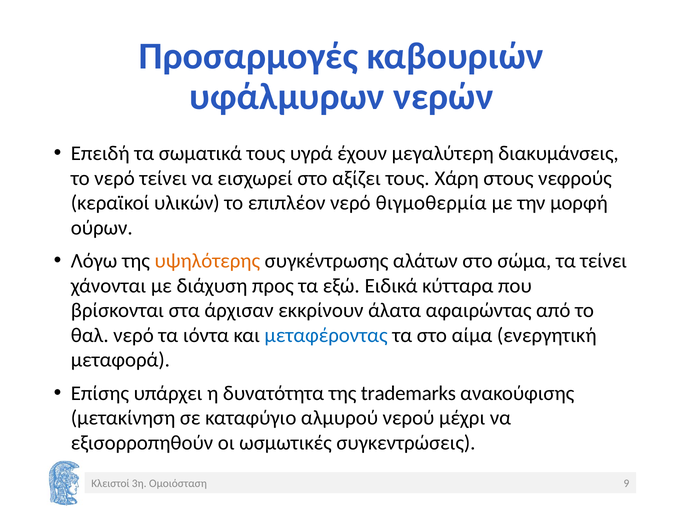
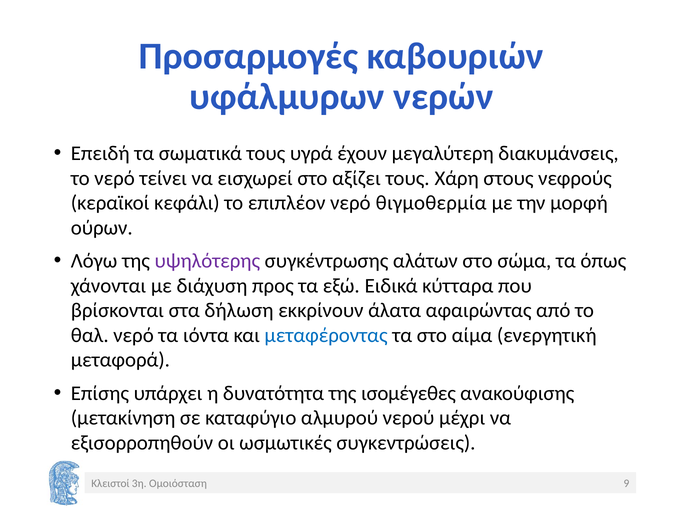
υλικών: υλικών -> κεφάλι (187, 203)
υψηλότερης colour: orange -> purple (207, 261)
τα τείνει: τείνει -> όπως (603, 261)
άρχισαν: άρχισαν -> δήλωση (239, 311)
trademarks: trademarks -> ισομέγεθες (408, 393)
